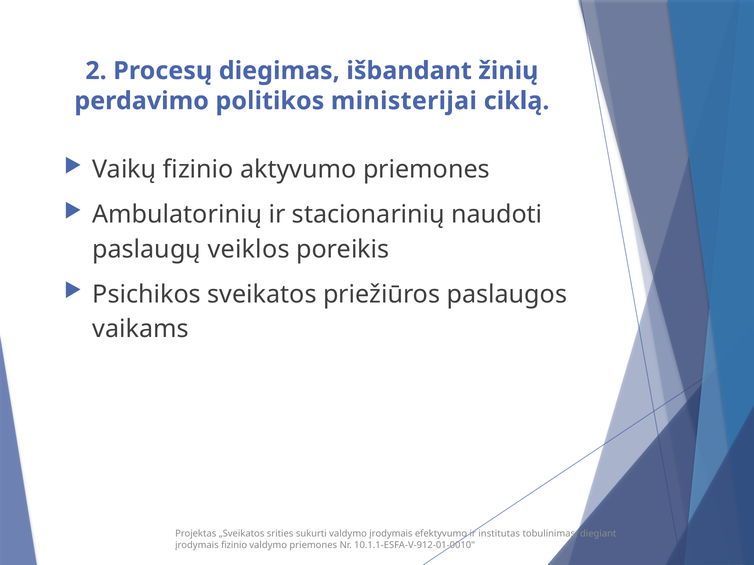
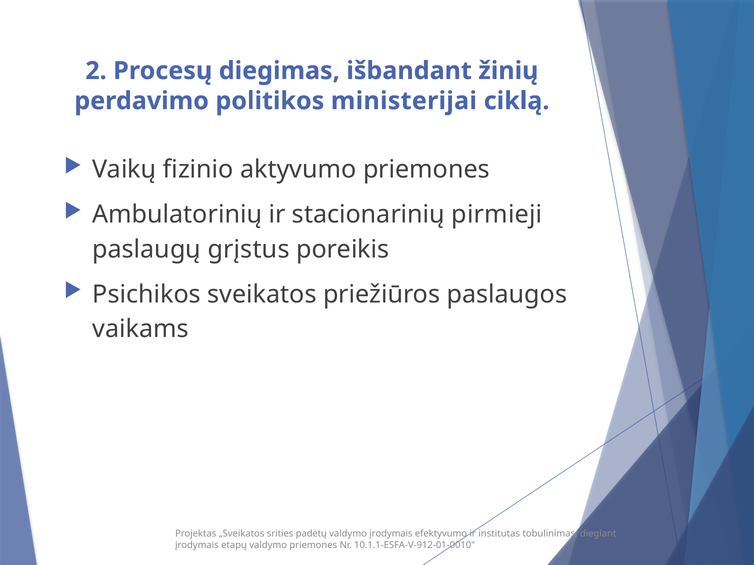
naudoti: naudoti -> pirmieji (497, 215)
veiklos: veiklos -> grįstus (249, 249)
sukurti: sukurti -> padėtų (311, 534)
įrodymais fizinio: fizinio -> etapų (234, 545)
